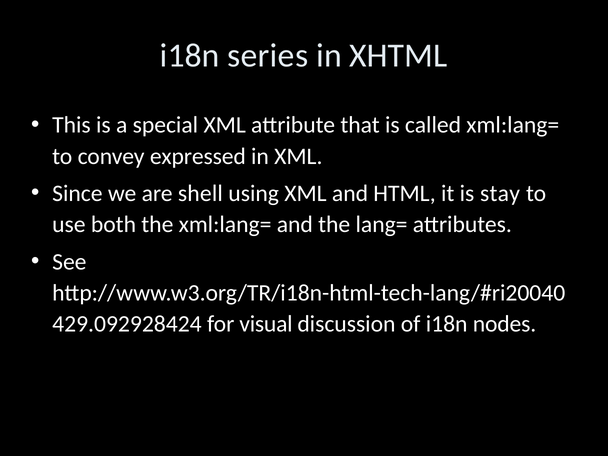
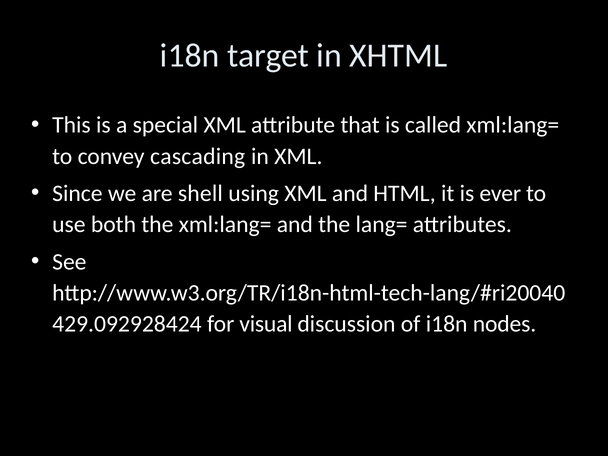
series: series -> target (268, 56)
expressed: expressed -> cascading (198, 156)
stay: stay -> ever (500, 193)
